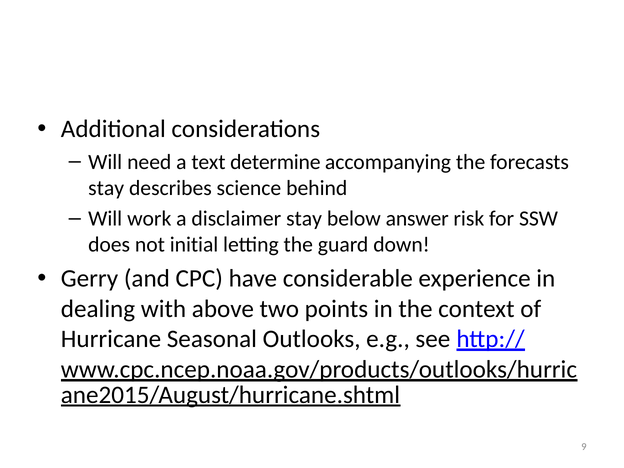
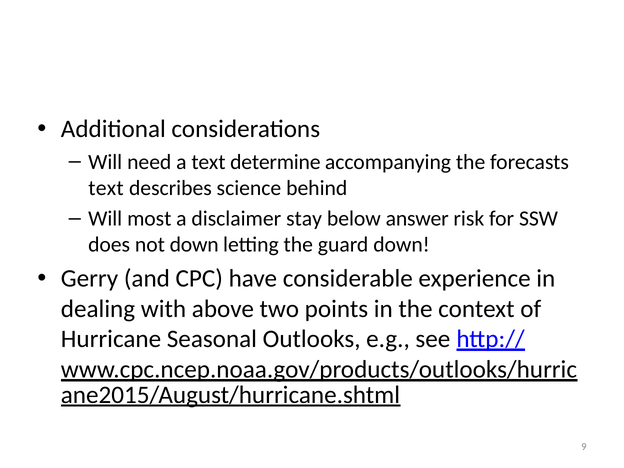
stay: stay -> text (106, 188)
work: work -> most (149, 219)
not initial: initial -> down (194, 245)
